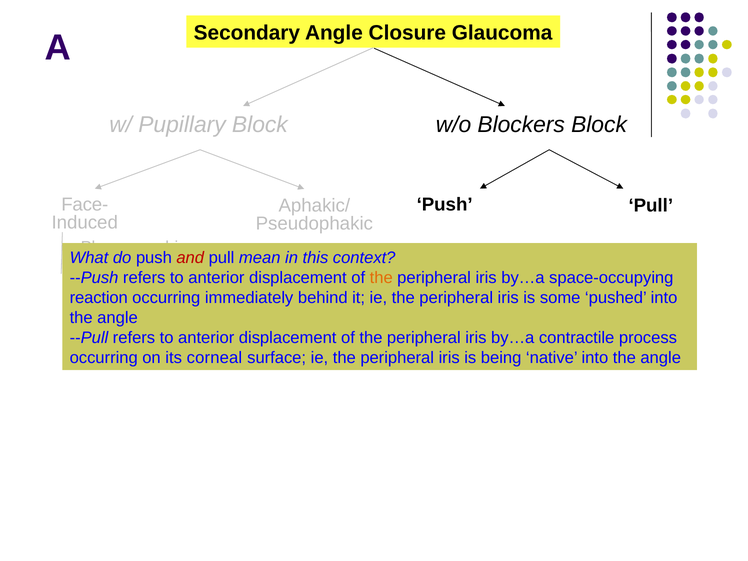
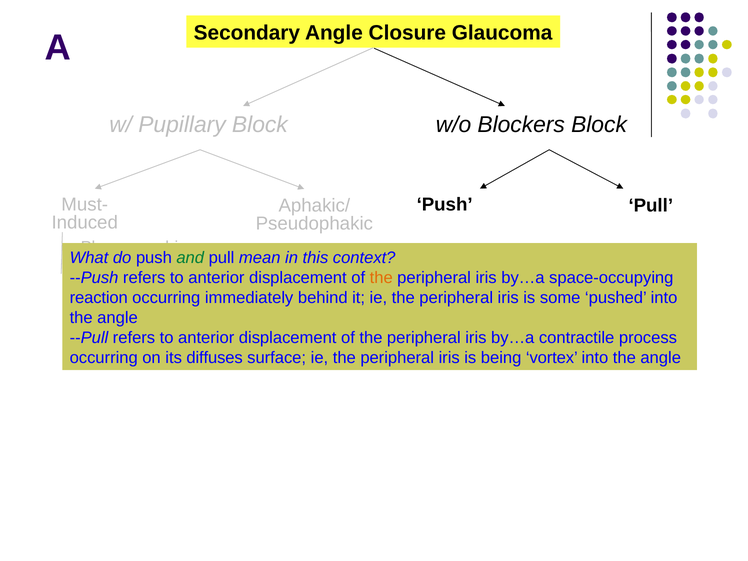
Face-: Face- -> Must- (85, 205)
and colour: red -> green (190, 258)
corneal: corneal -> diffuses (215, 358)
native: native -> vortex (552, 358)
